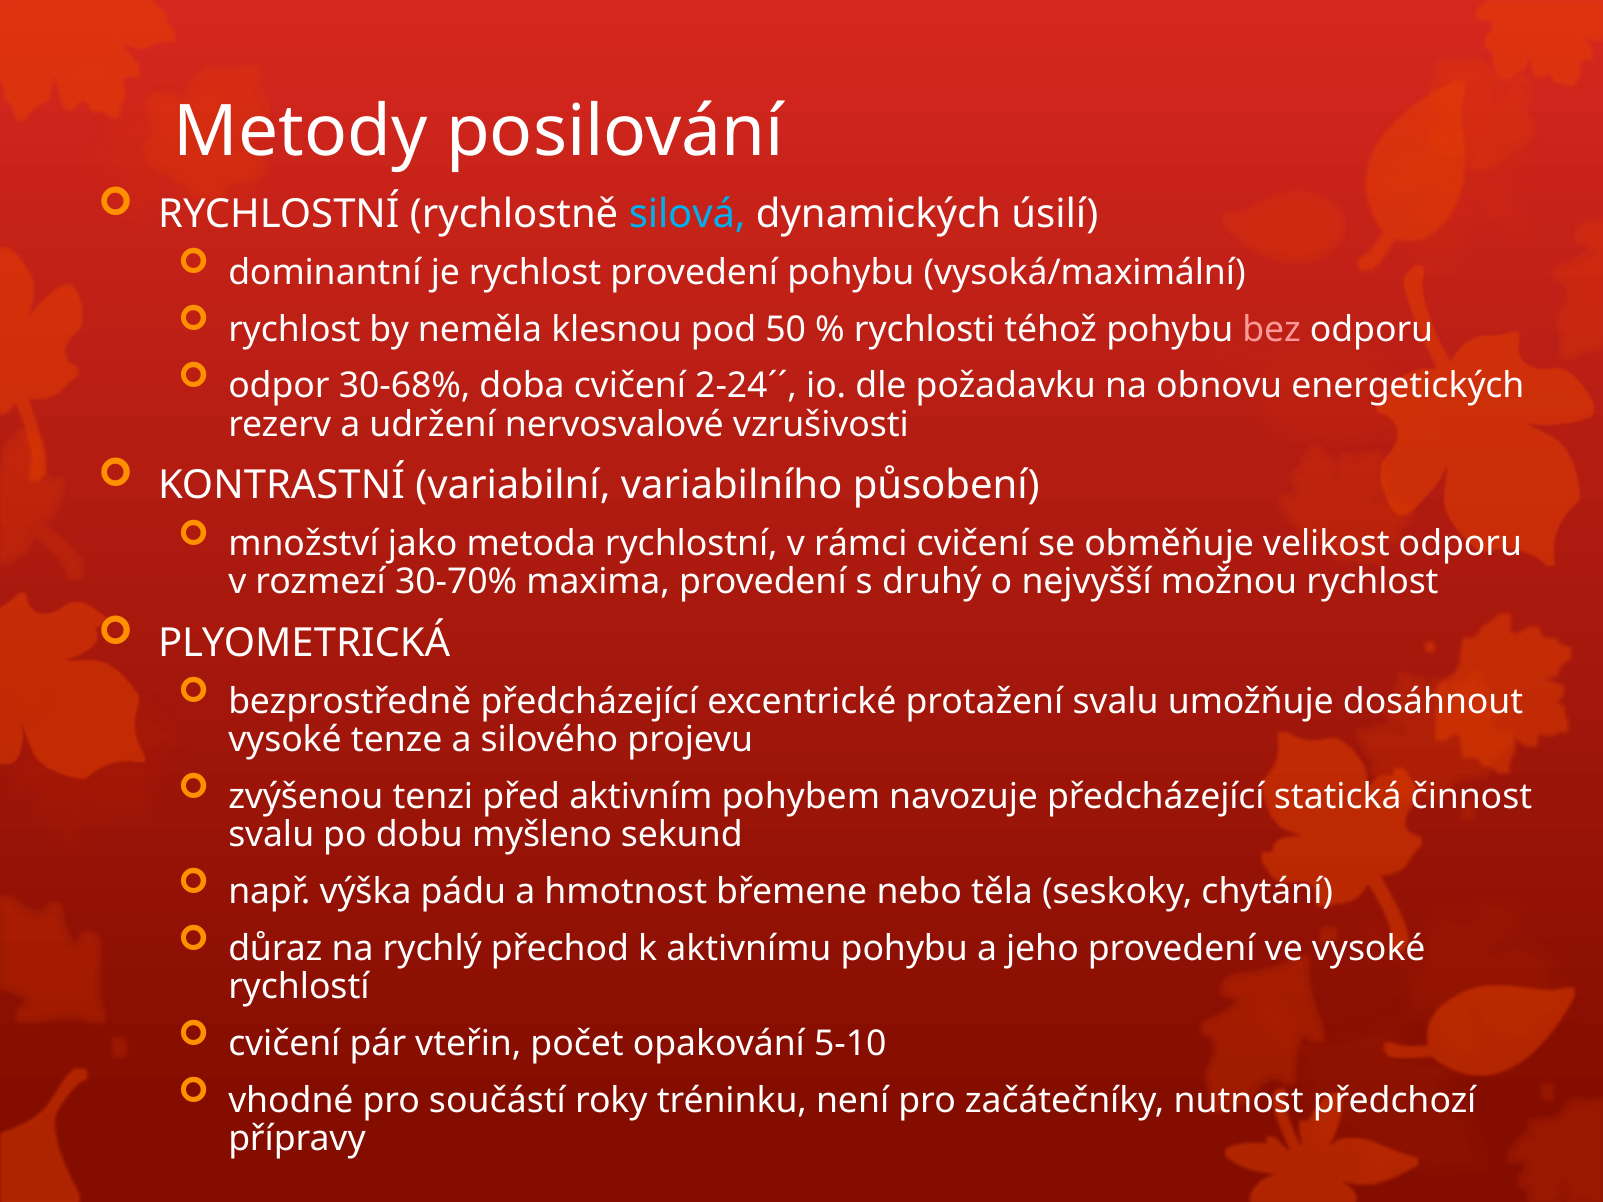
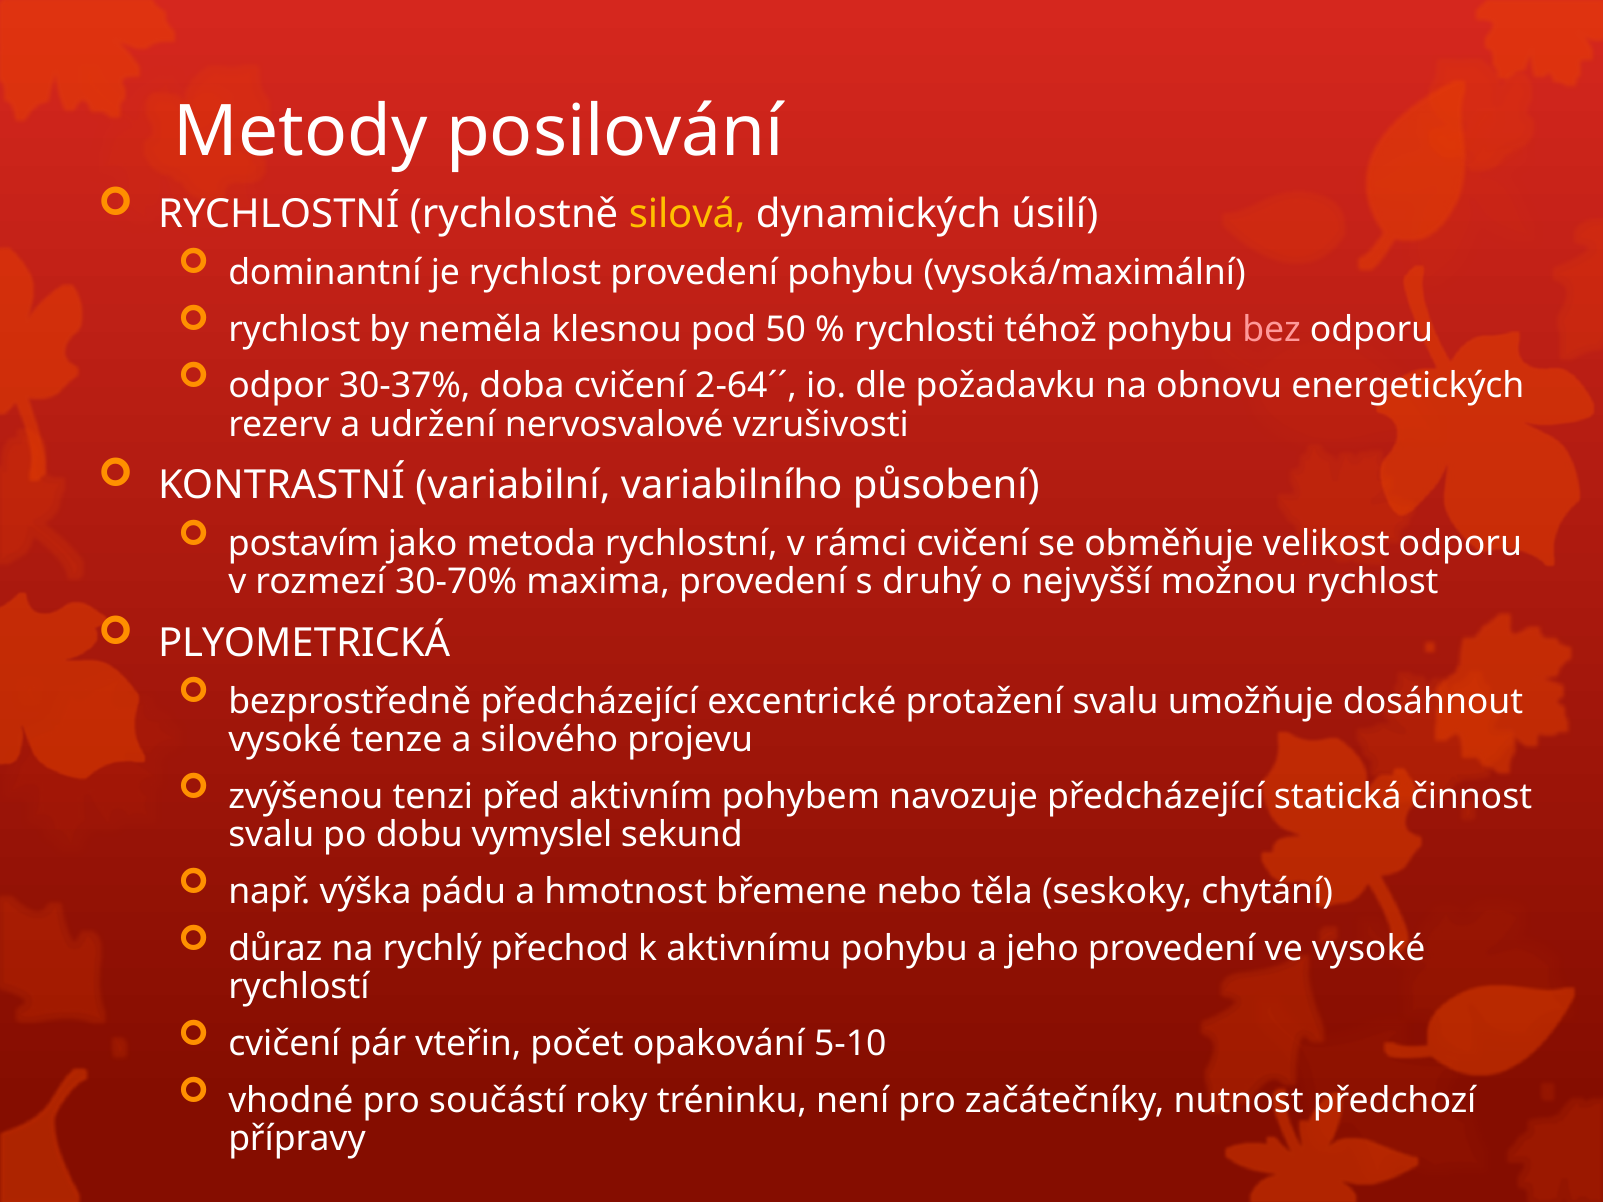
silová colour: light blue -> yellow (687, 214)
30-68%: 30-68% -> 30-37% (405, 386)
2-24´´: 2-24´´ -> 2-64´´ (746, 386)
množství: množství -> postavím (304, 544)
myšleno: myšleno -> vymyslel (542, 835)
